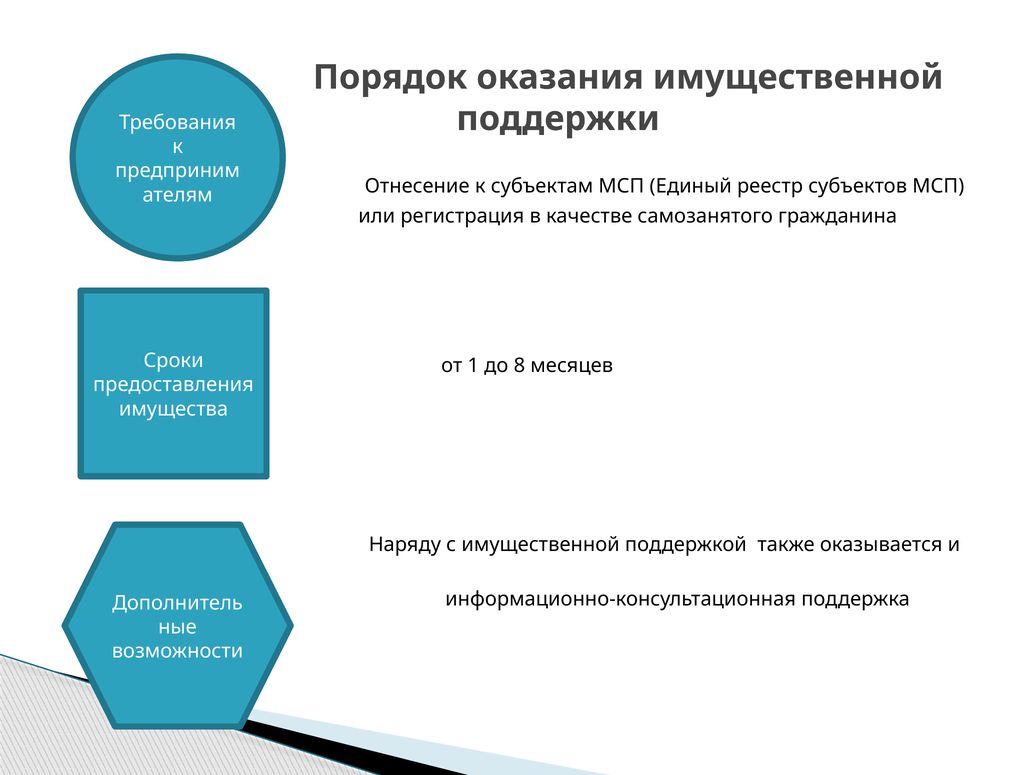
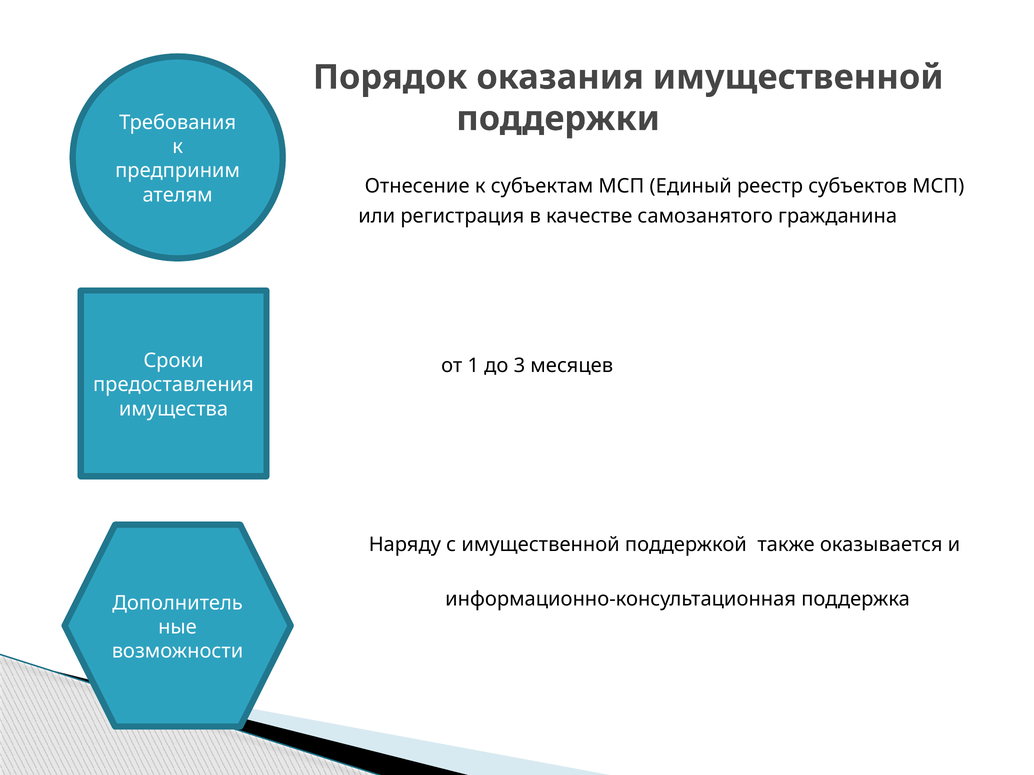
8: 8 -> 3 (519, 366)
